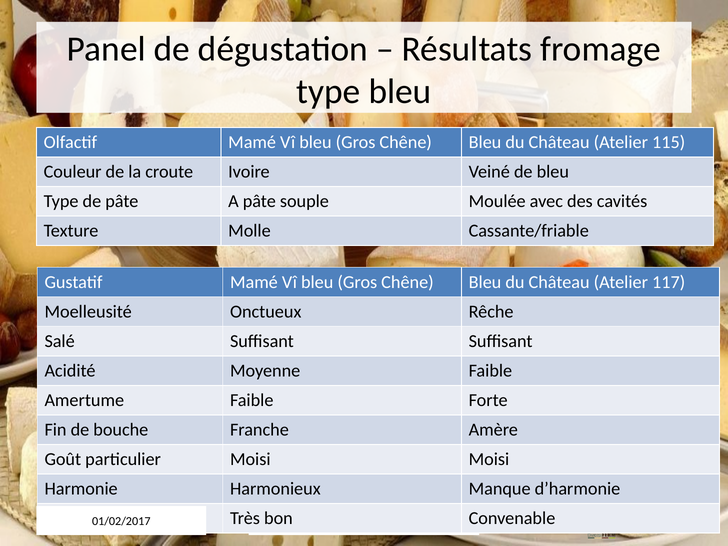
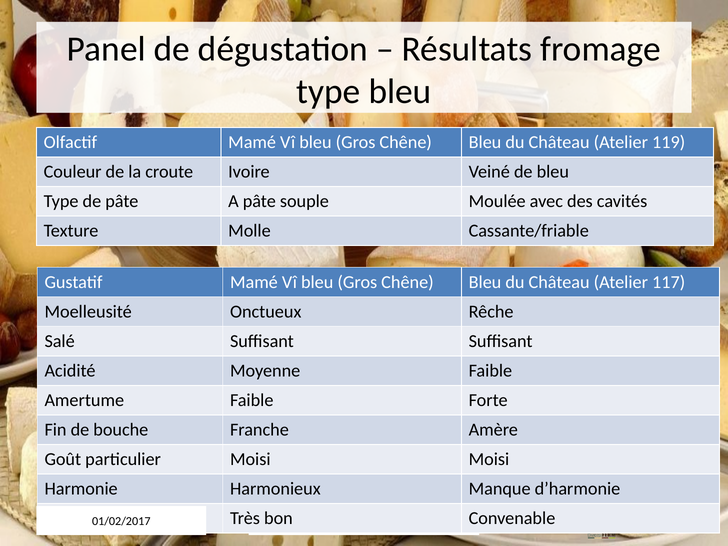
115: 115 -> 119 (669, 142)
